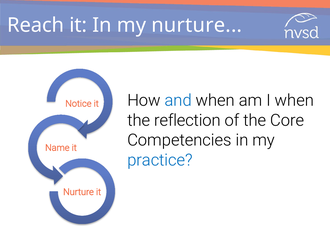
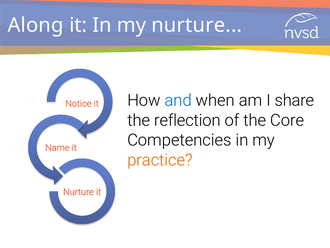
Reach: Reach -> Along (35, 25)
I when: when -> share (294, 100)
practice colour: blue -> orange (160, 160)
